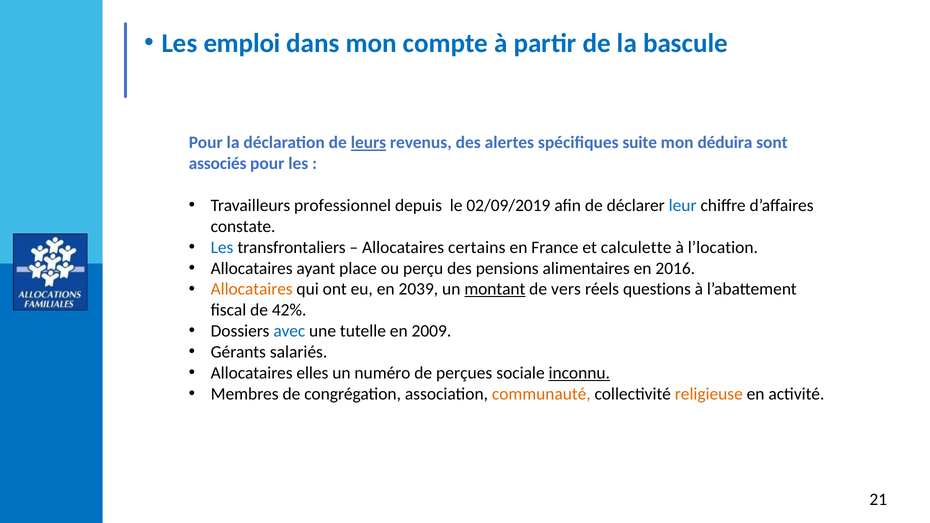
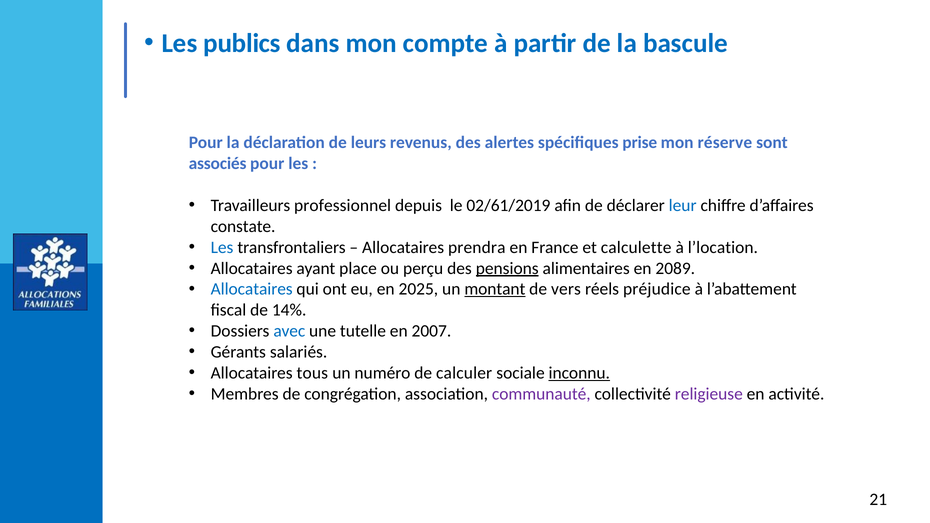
emploi: emploi -> publics (242, 43)
leurs underline: present -> none (368, 143)
suite: suite -> prise (640, 143)
déduira: déduira -> réserve (725, 143)
02/09/2019: 02/09/2019 -> 02/61/2019 (508, 206)
certains: certains -> prendra (477, 247)
pensions underline: none -> present (507, 268)
2016: 2016 -> 2089 (675, 268)
Allocataires colour: orange -> blue (252, 289)
2039: 2039 -> 2025 (418, 289)
questions: questions -> préjudice (657, 289)
42%: 42% -> 14% (289, 310)
2009: 2009 -> 2007 (431, 331)
elles: elles -> tous (312, 373)
perçues: perçues -> calculer (464, 373)
communauté colour: orange -> purple (541, 394)
religieuse colour: orange -> purple (709, 394)
